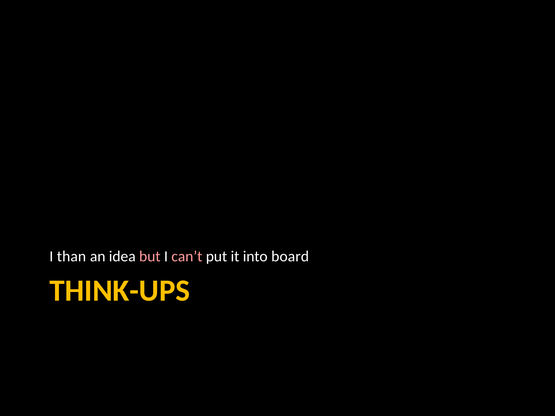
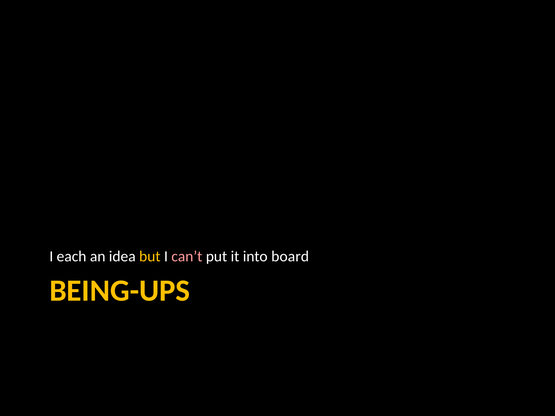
than: than -> each (72, 257)
but colour: pink -> yellow (150, 257)
THINK-UPS: THINK-UPS -> BEING-UPS (120, 291)
